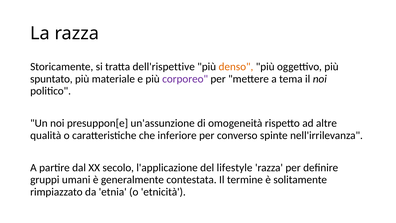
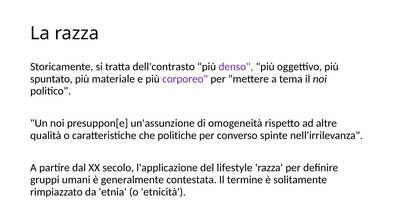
dell'rispettive: dell'rispettive -> dell'contrasto (164, 67)
denso colour: orange -> purple (236, 67)
inferiore: inferiore -> politiche (177, 135)
